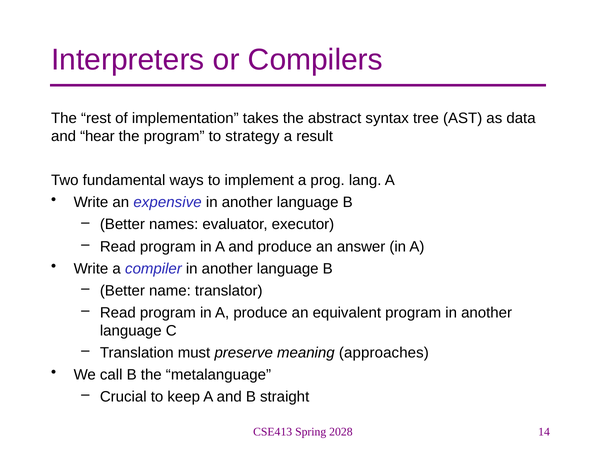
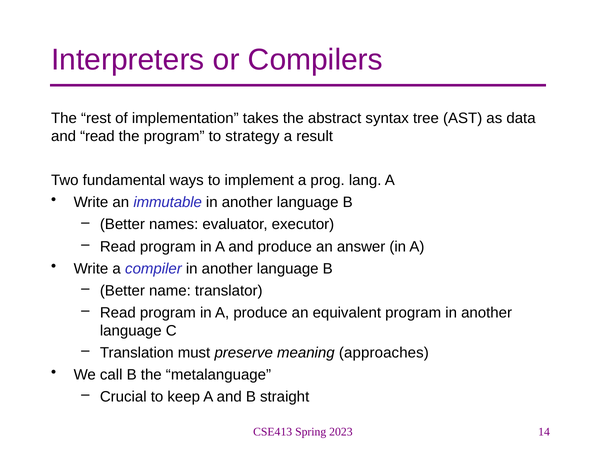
and hear: hear -> read (97, 136)
expensive: expensive -> immutable (168, 202)
2028: 2028 -> 2023 (341, 432)
